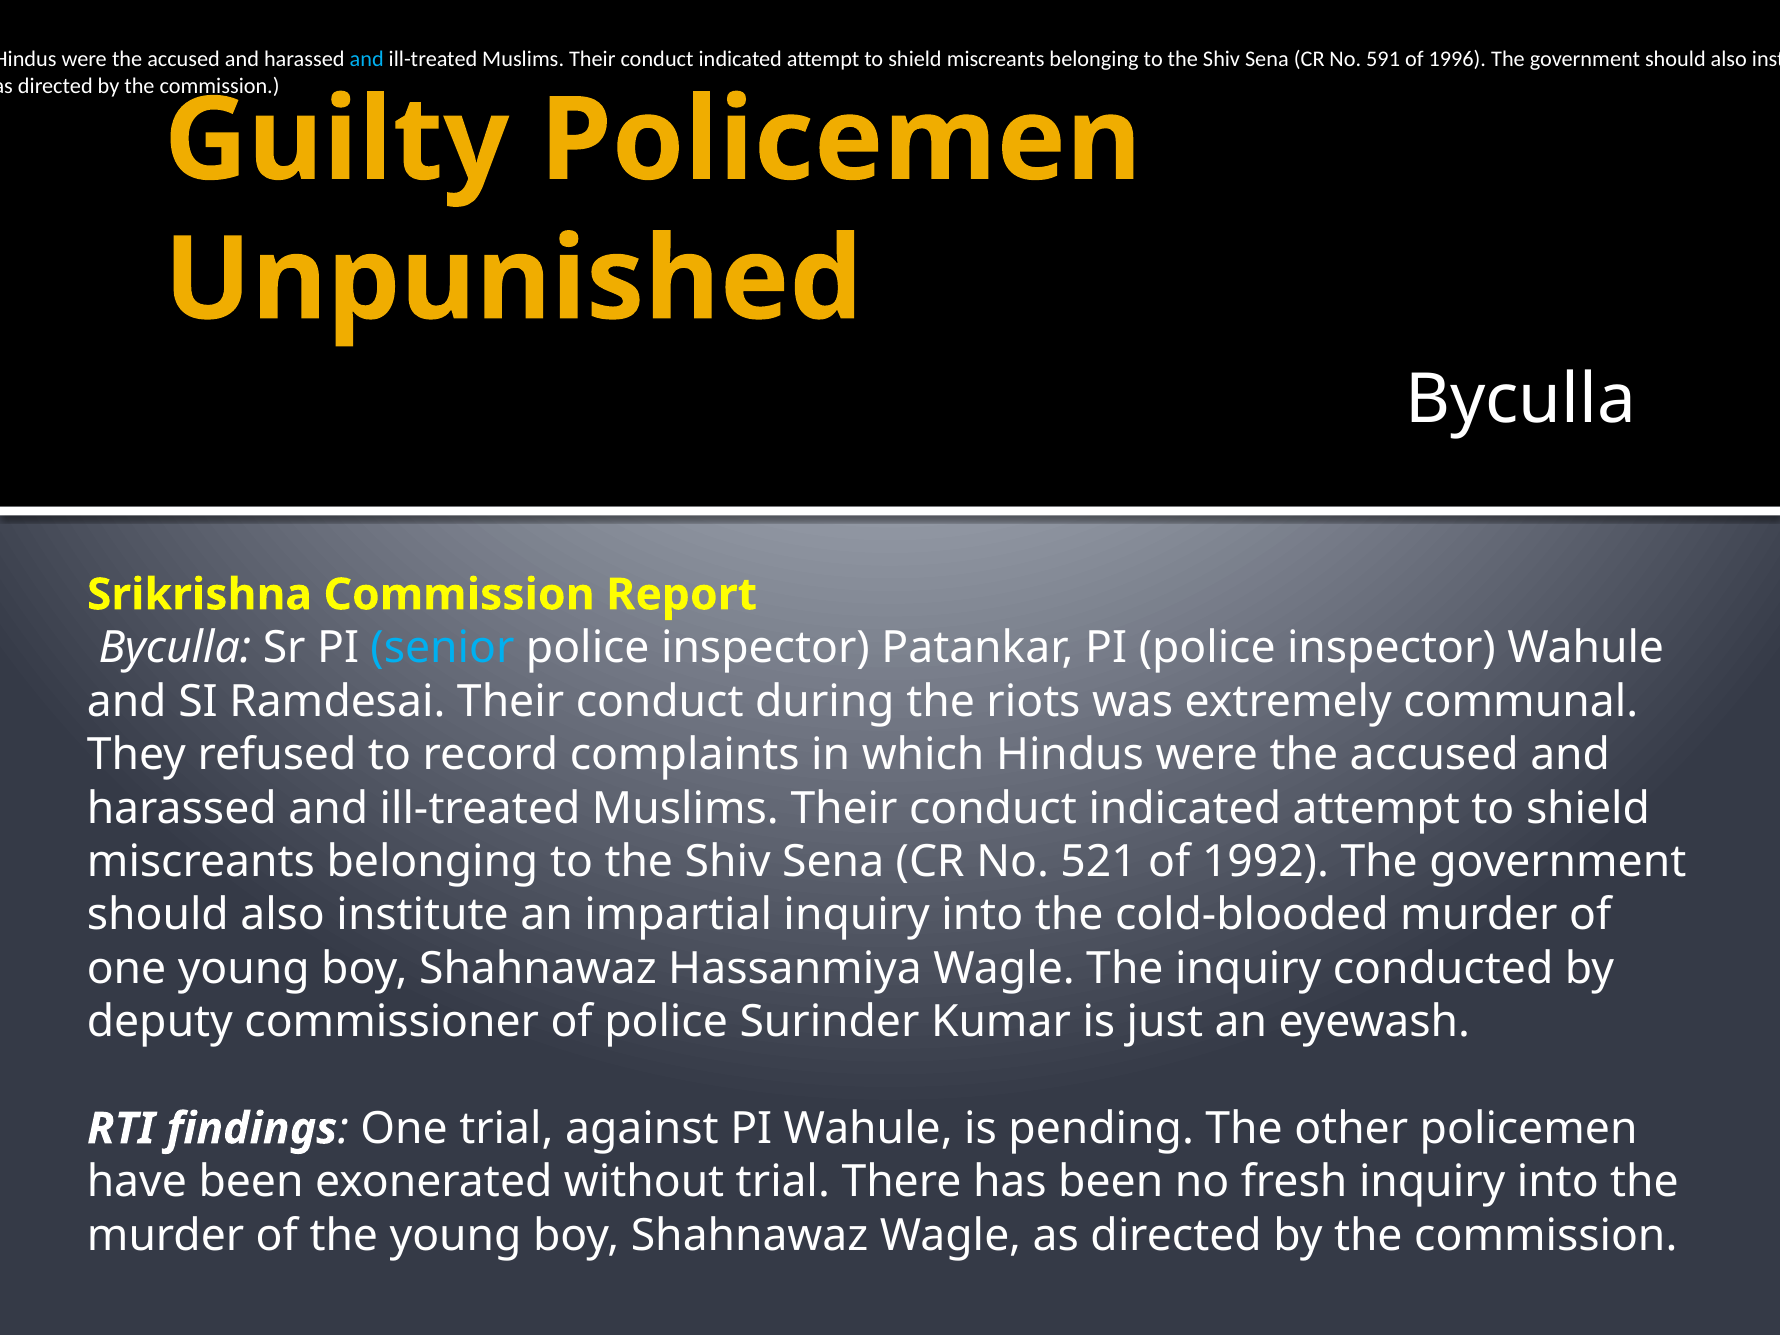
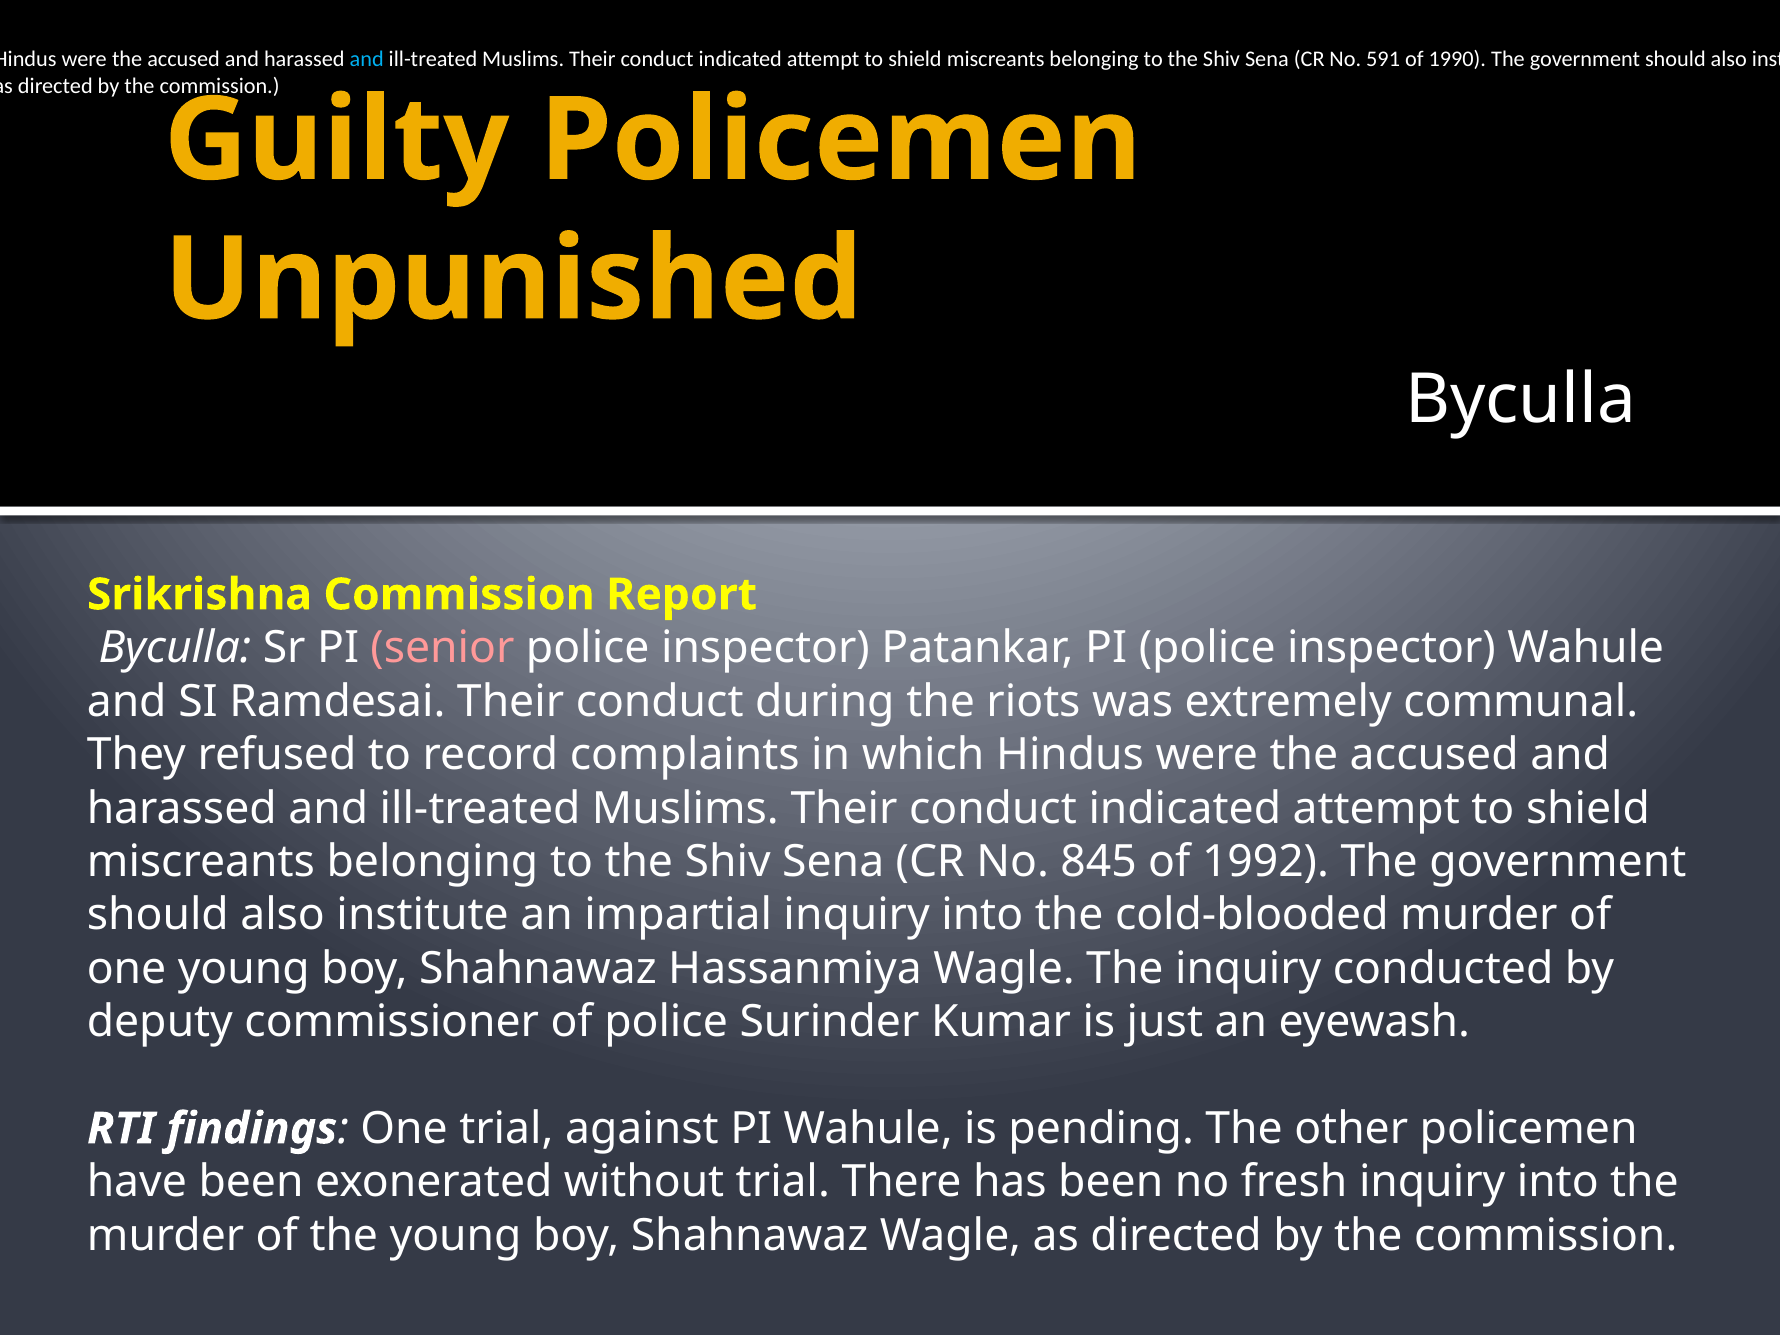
1996: 1996 -> 1990 (1457, 59)
senior colour: light blue -> pink (442, 648)
521: 521 -> 845 (1099, 862)
